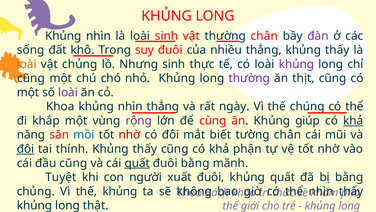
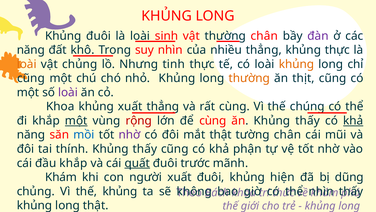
nhìn: nhìn -> đuôi (99, 36)
sống: sống -> năng (31, 50)
suy đuôi: đuôi -> nhìn (170, 50)
thấy: thấy -> thực (337, 50)
Nhưng sinh: sinh -> tinh (174, 64)
khủng colour: purple -> orange (296, 64)
thường colour: purple -> orange (249, 78)
nhìn: nhìn -> xuất (130, 107)
rất ngày: ngày -> cùng (234, 107)
một underline: none -> present (76, 121)
rộng colour: purple -> red (139, 121)
ăn Khủng giúp: giúp -> thấy (308, 121)
nhờ colour: red -> purple (130, 135)
mắt biết: biết -> thật (221, 135)
đôi underline: present -> none (26, 149)
đầu cũng: cũng -> khắp (73, 163)
đuôi bằng: bằng -> trước (195, 163)
Tuyệt: Tuyệt -> Khám (61, 177)
khủng quất: quất -> hiện (282, 177)
bằng: bằng -> dũng (349, 177)
